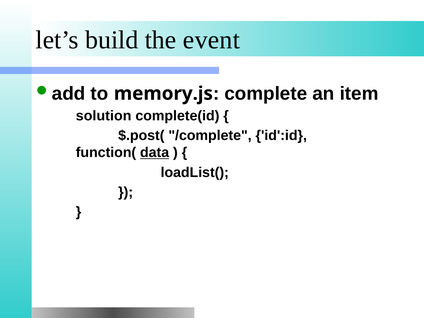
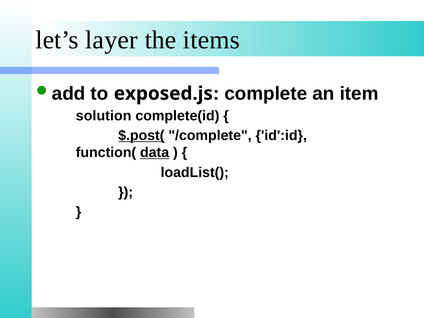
build: build -> layer (112, 40)
event: event -> items (211, 40)
memory.js: memory.js -> exposed.js (163, 94)
$.post( underline: none -> present (141, 136)
